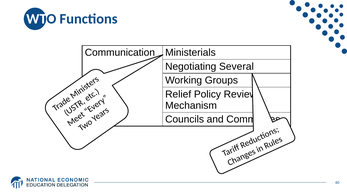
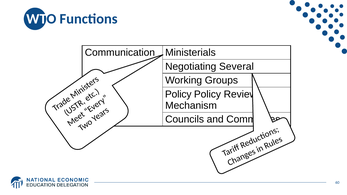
Relief: Relief -> Policy (178, 94)
